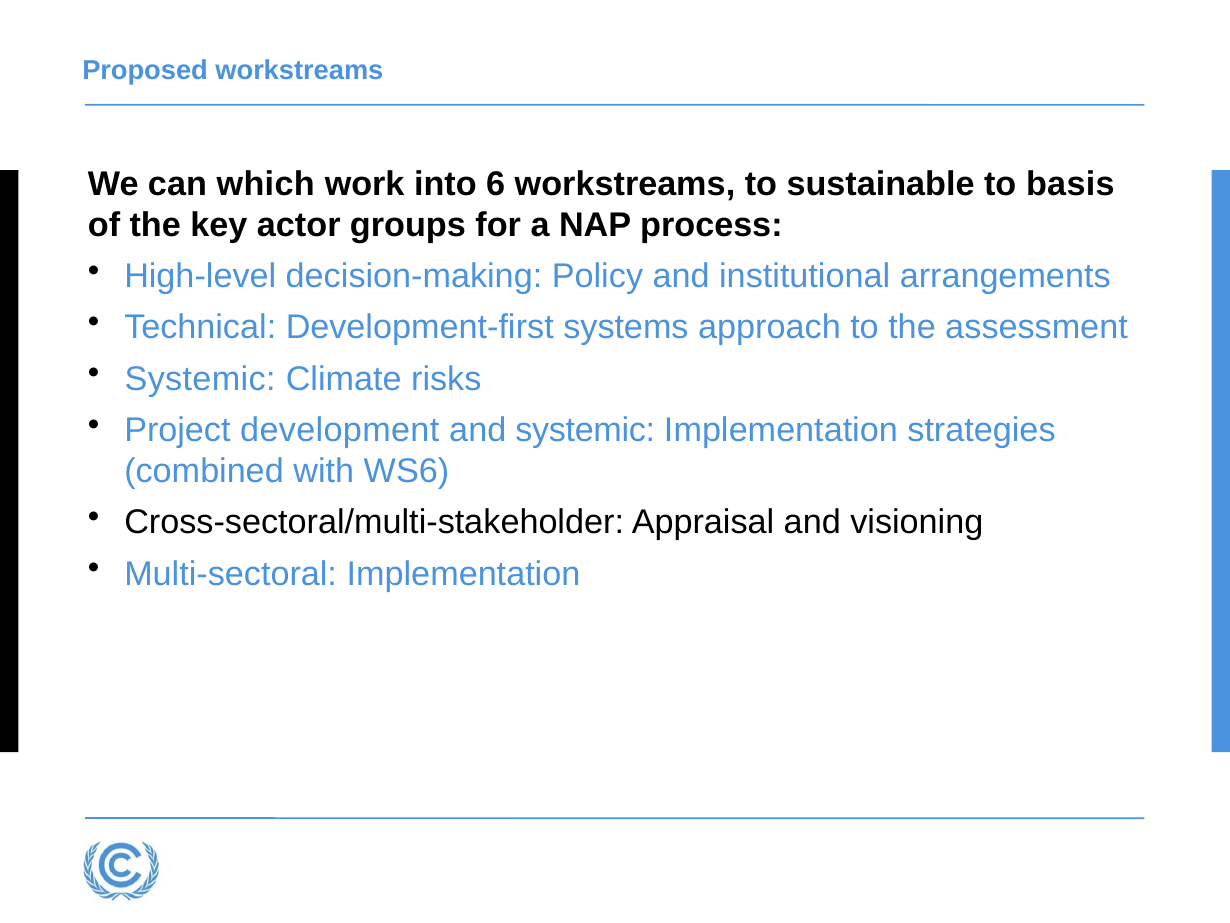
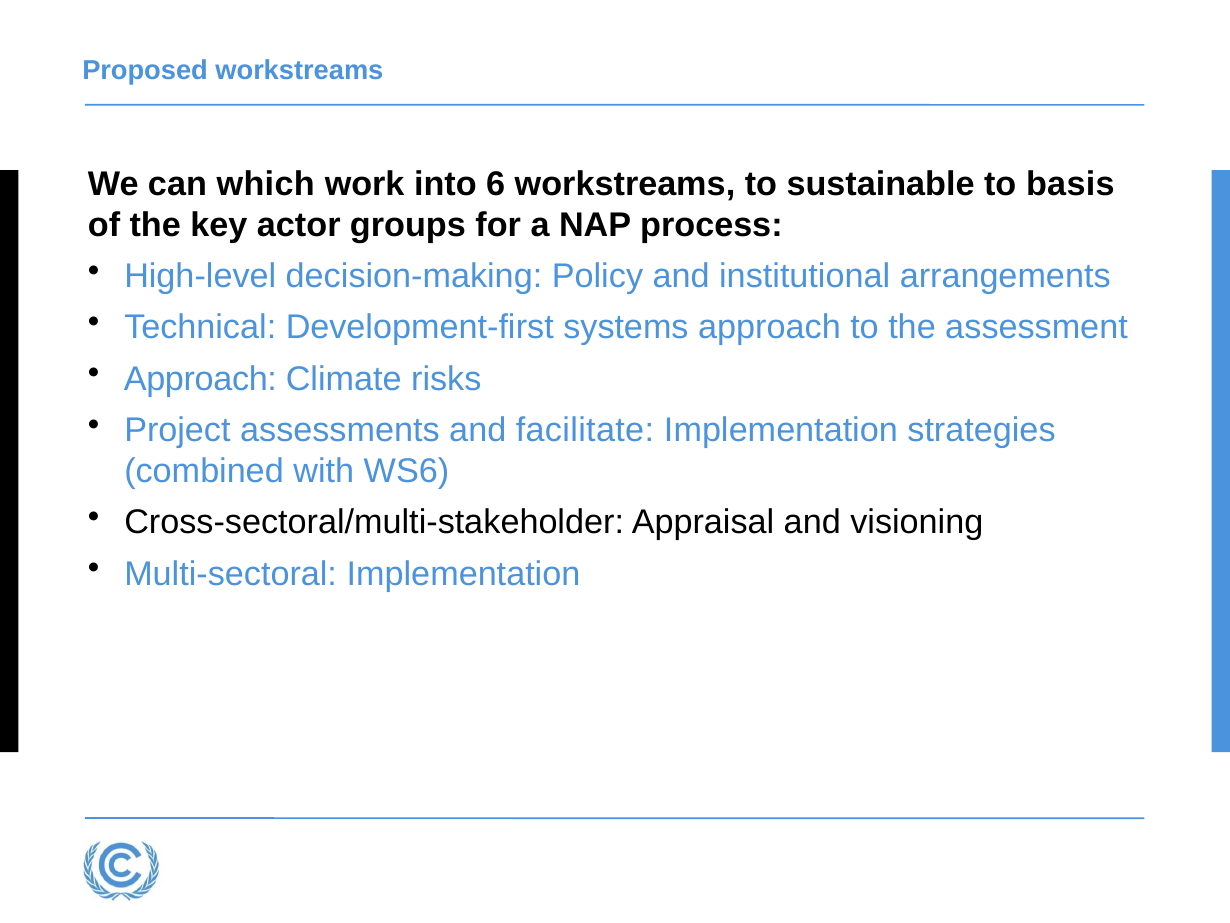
Systemic: Systemic -> Approach (200, 379)
development: development -> assessments (340, 430)
and systemic: systemic -> facilitate (585, 430)
